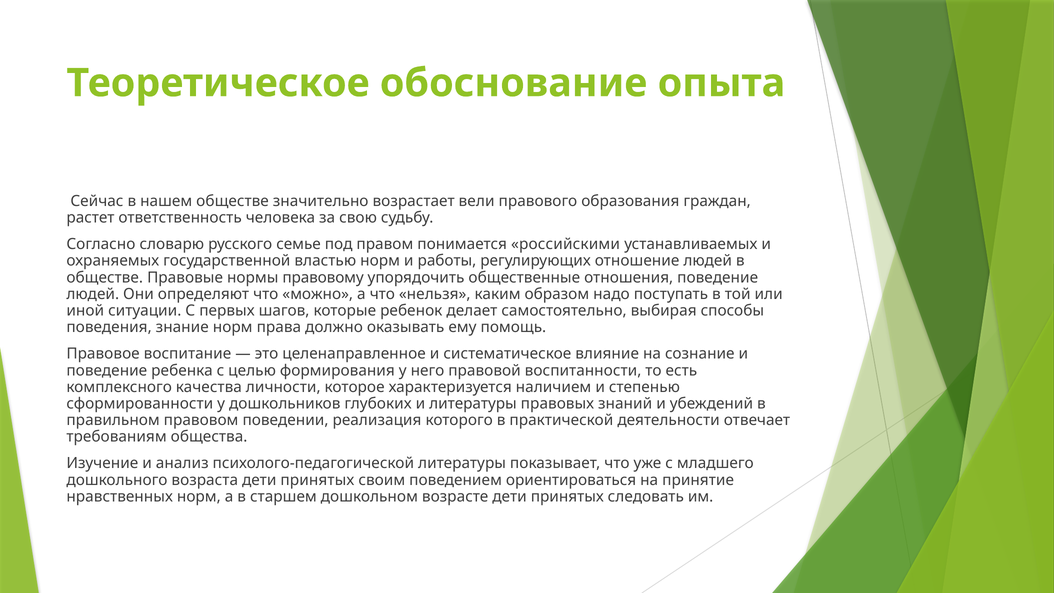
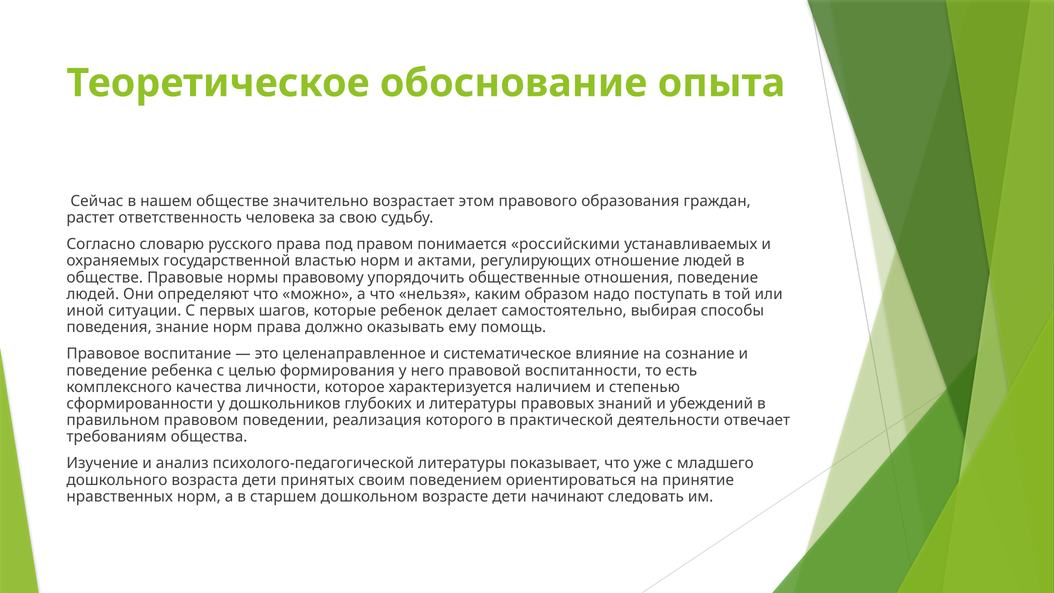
вели: вели -> этом (477, 201)
русского семье: семье -> права (299, 244)
работы: работы -> актами (447, 261)
возрасте дети принятых: принятых -> начинают (567, 497)
